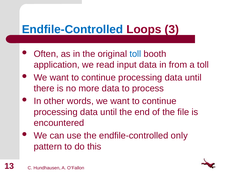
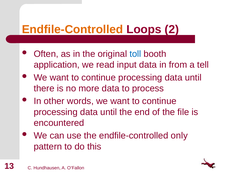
Endfile-Controlled colour: blue -> orange (72, 29)
3: 3 -> 2 (172, 29)
a toll: toll -> tell (203, 65)
